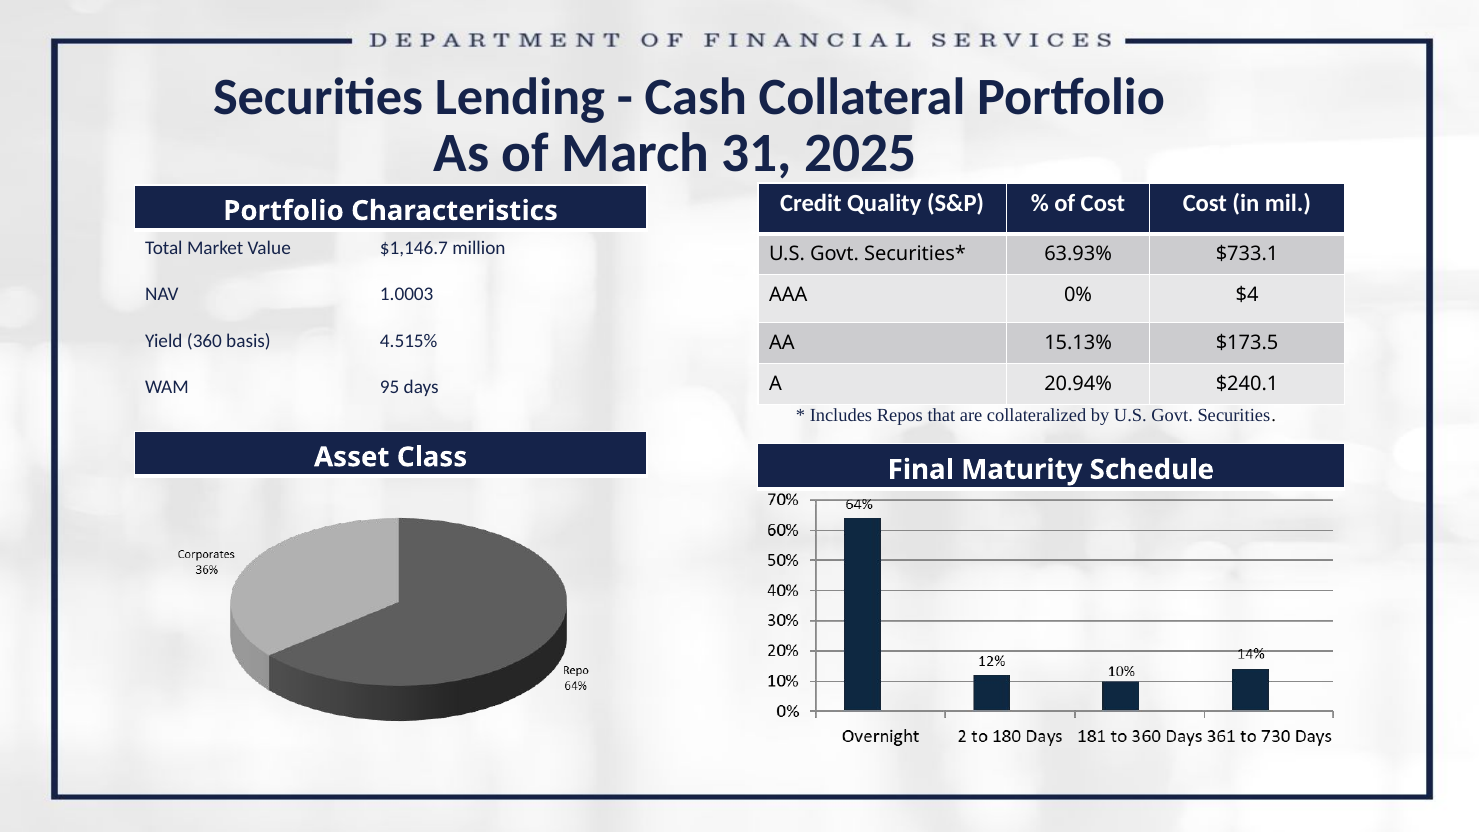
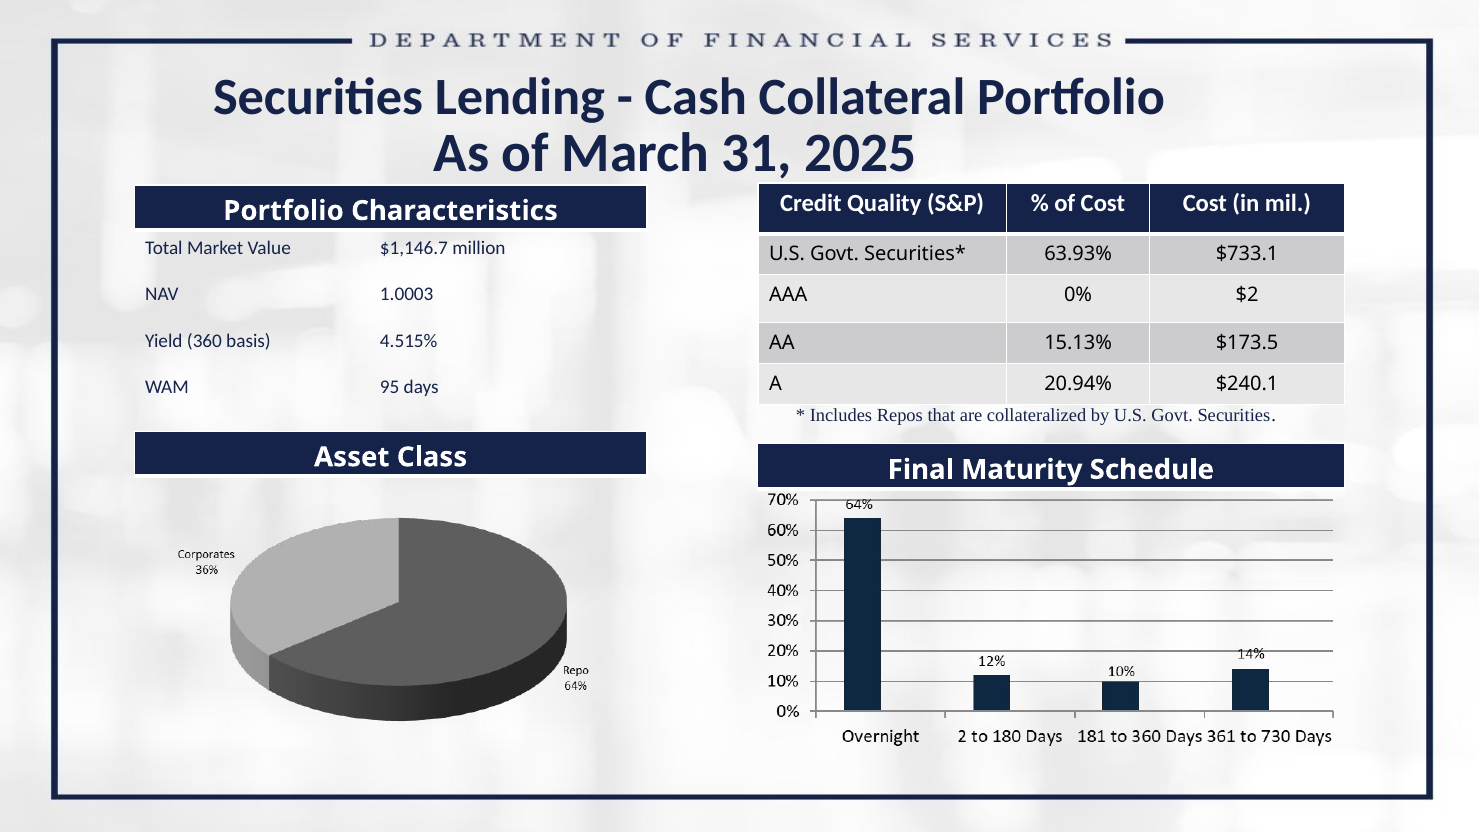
$4: $4 -> $2 (1247, 295)
